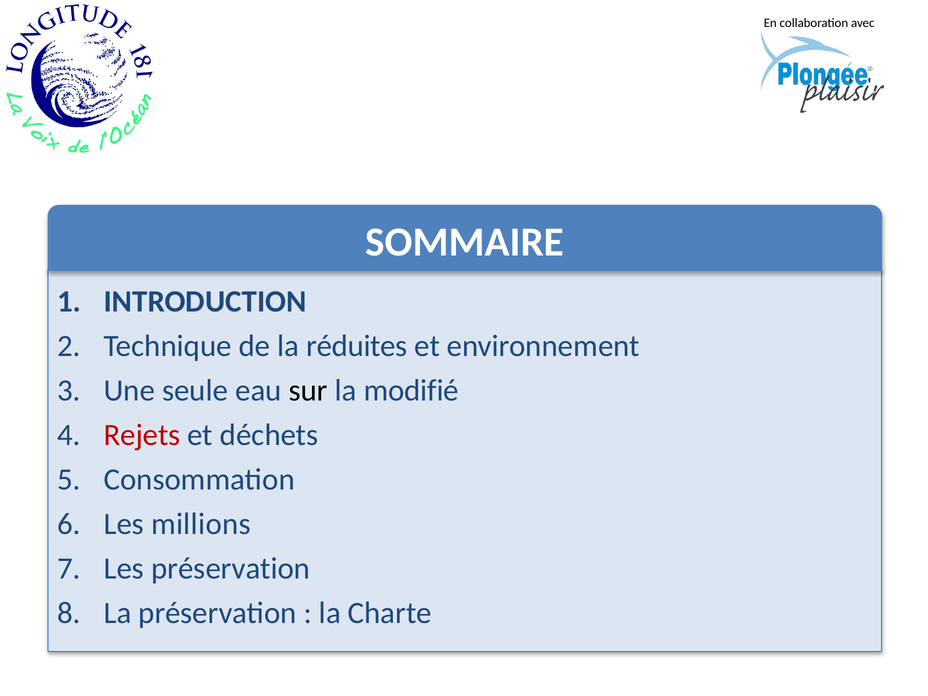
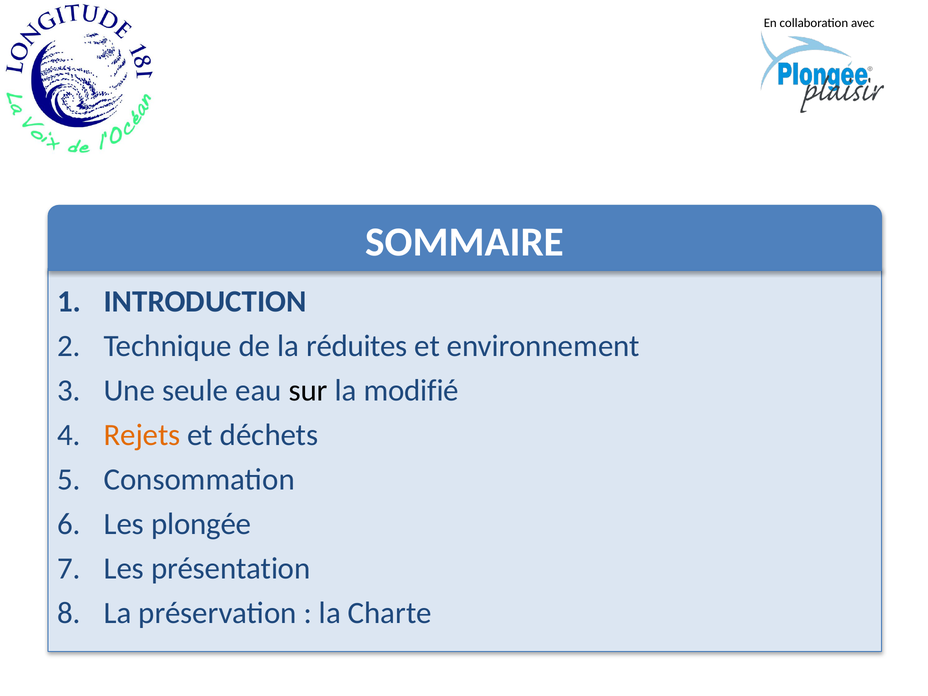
Rejets colour: red -> orange (142, 435)
millions: millions -> plongée (201, 524)
Les préservation: préservation -> présentation (231, 569)
